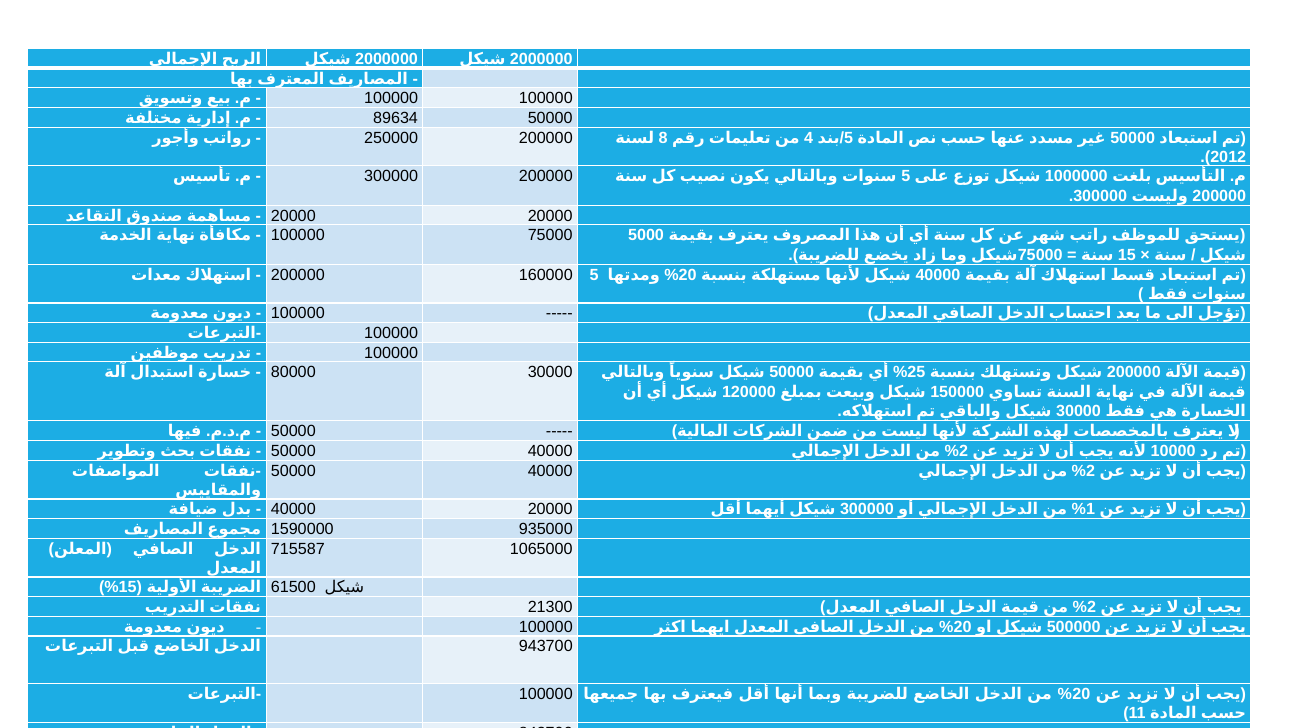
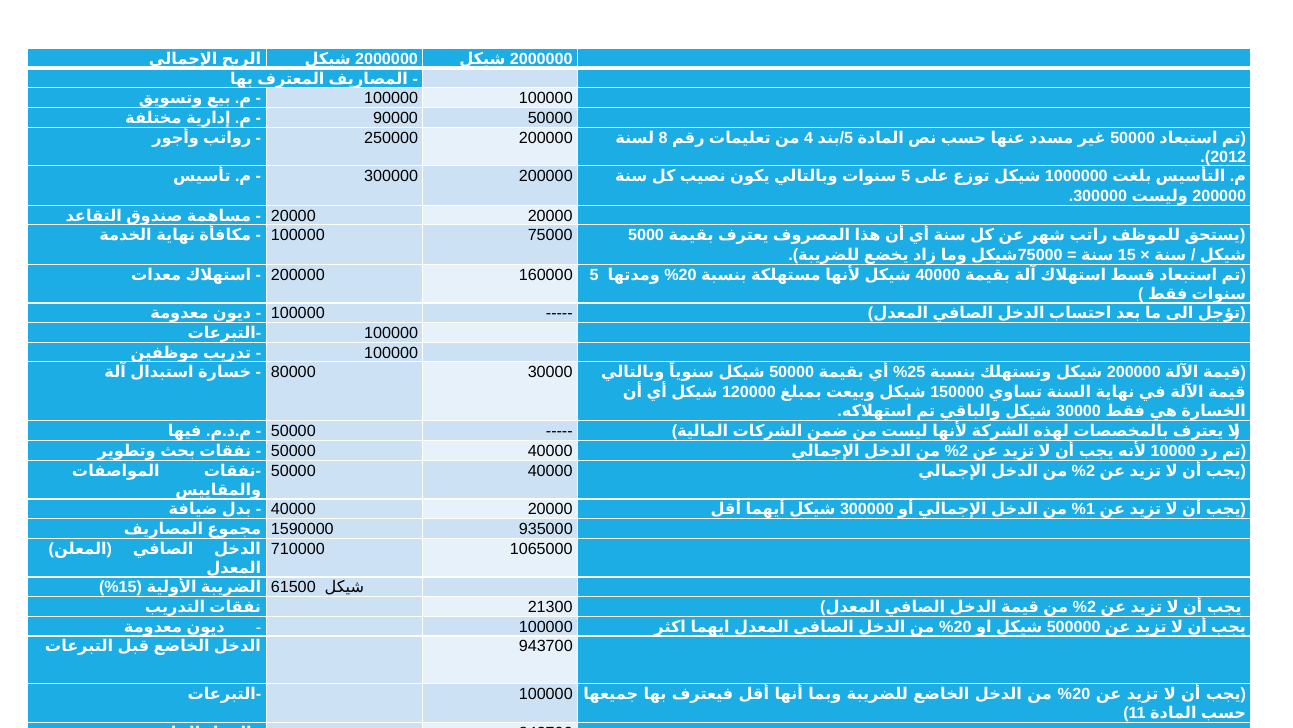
89634: 89634 -> 90000 (396, 118)
715587: 715587 -> 710000 (298, 548)
